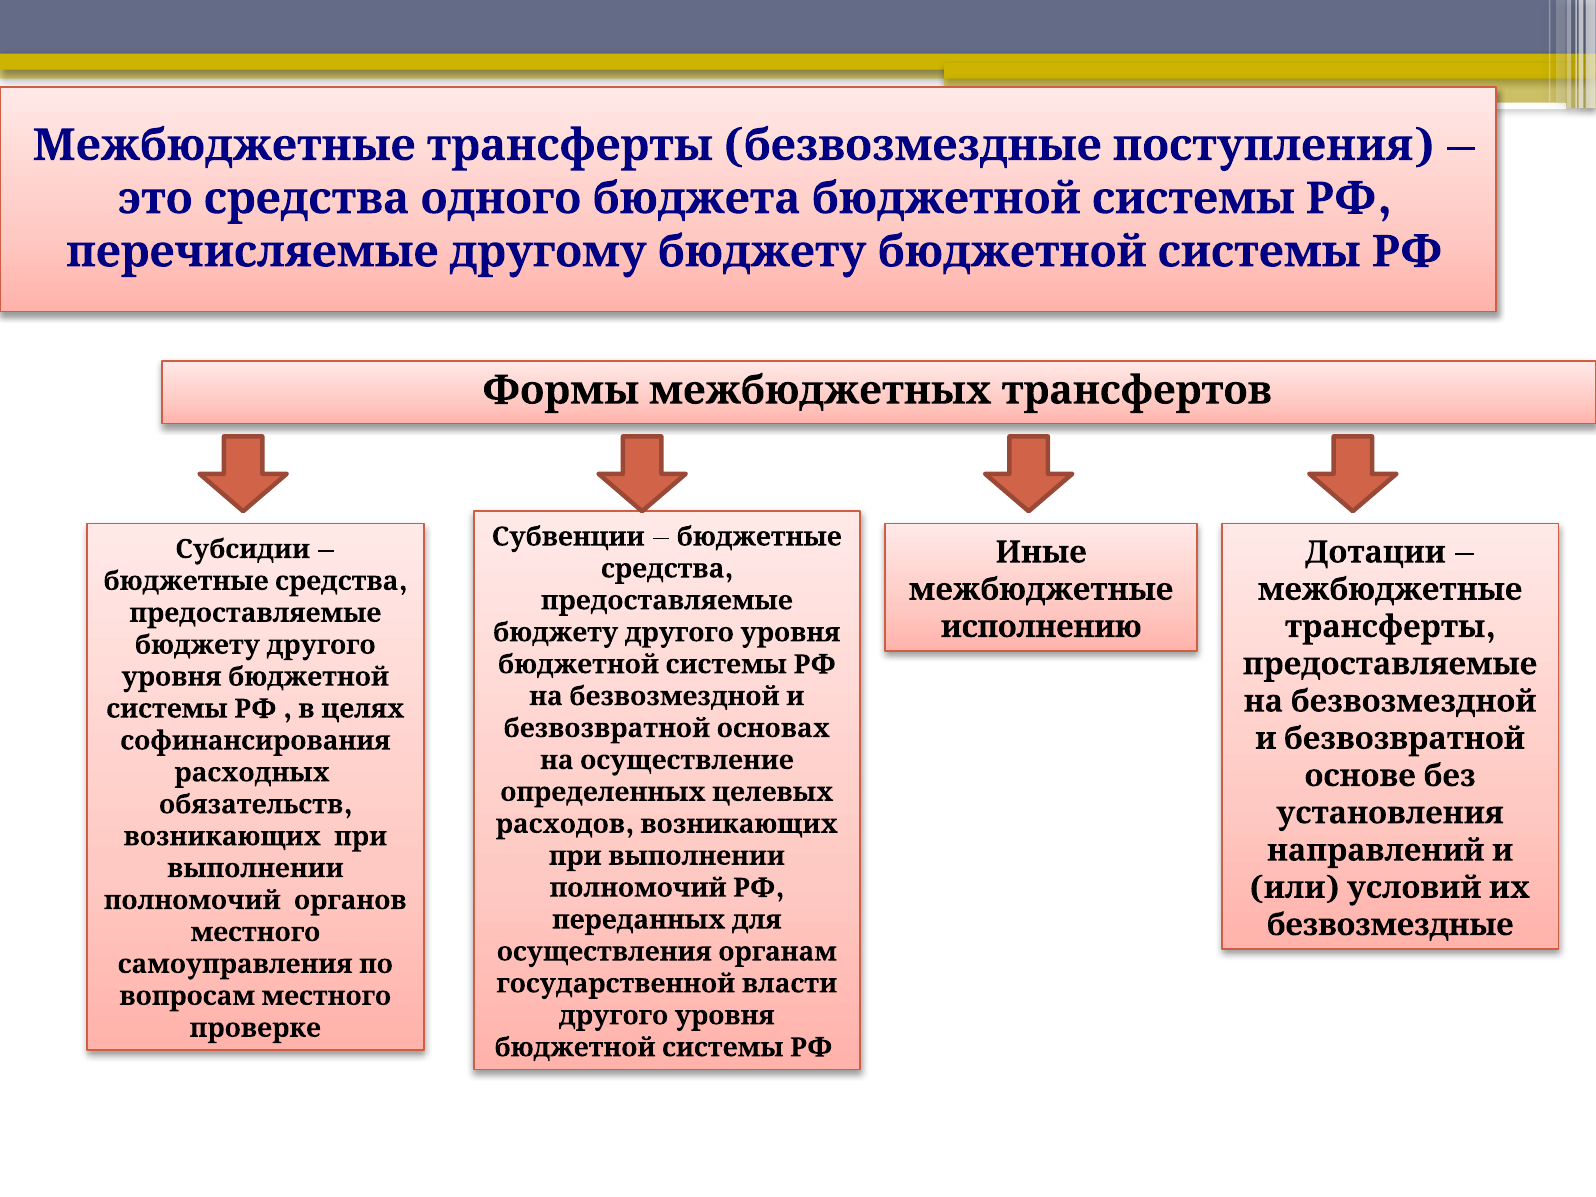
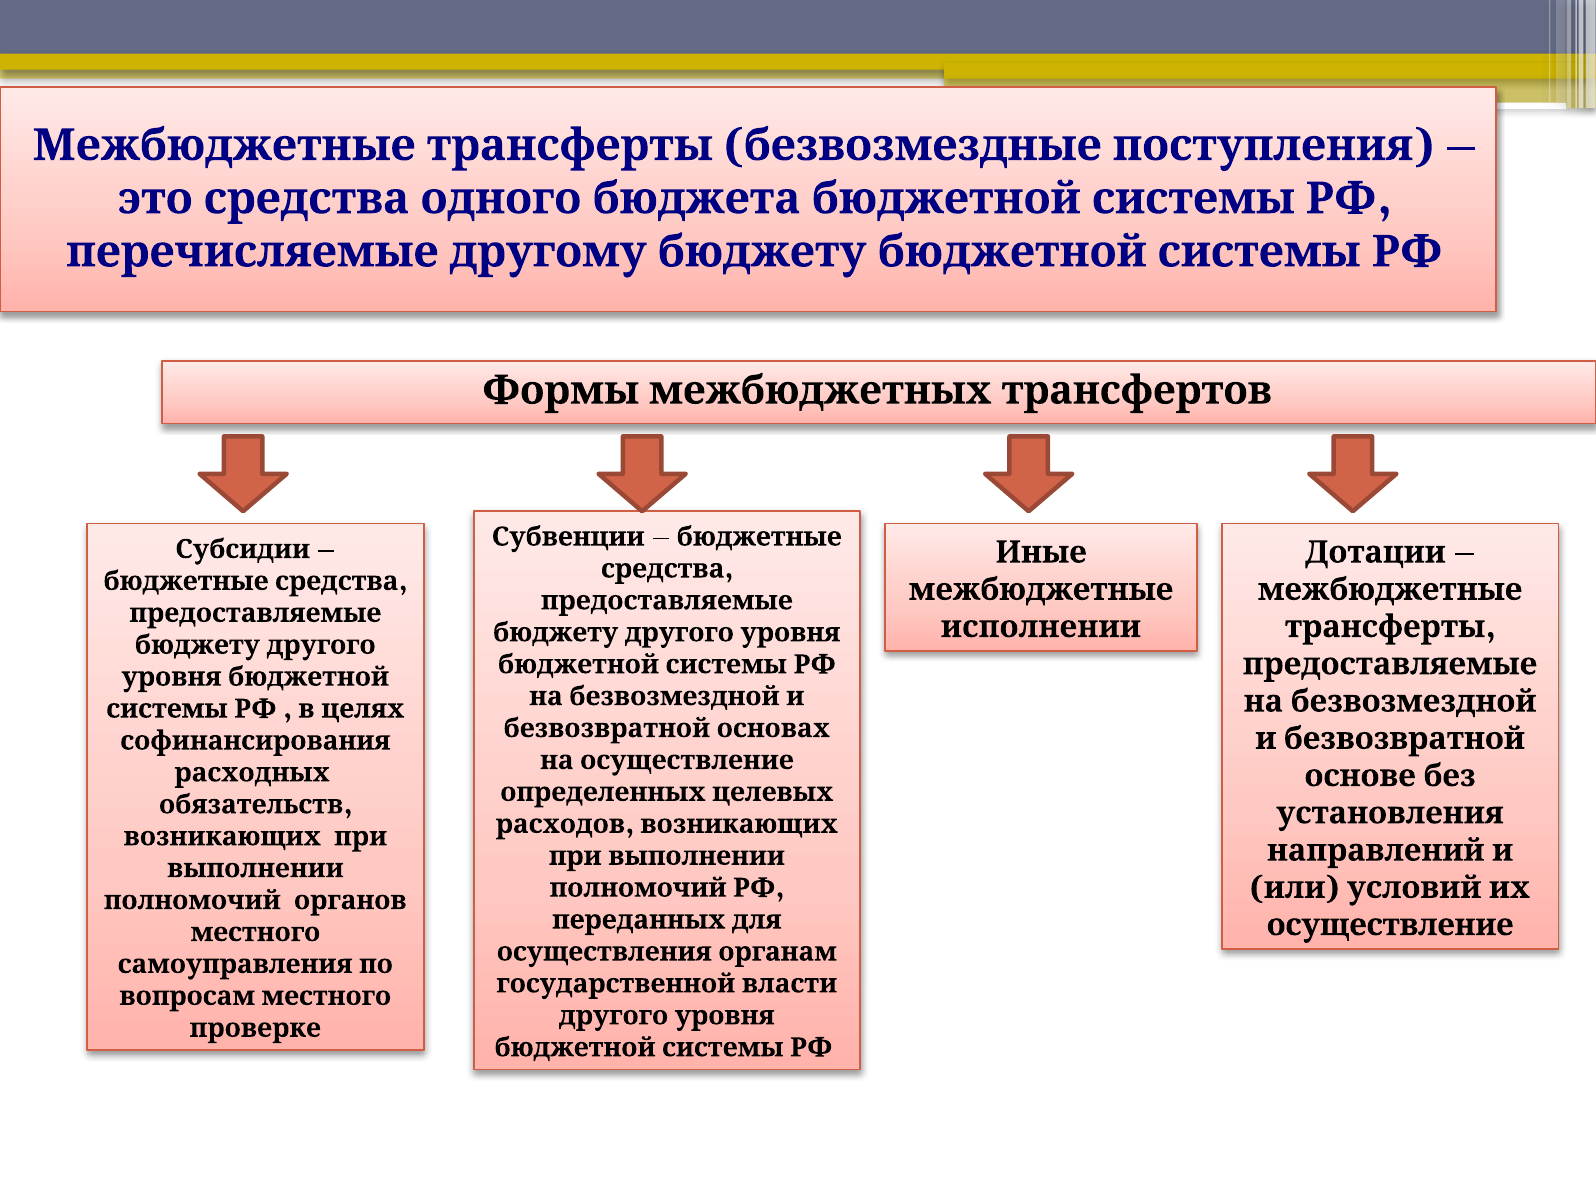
исполнению: исполнению -> исполнении (1041, 627)
безвозмездные: безвозмездные -> осуществление (1390, 925)
